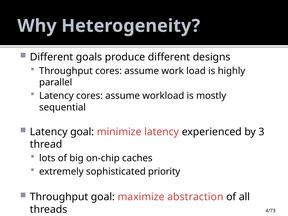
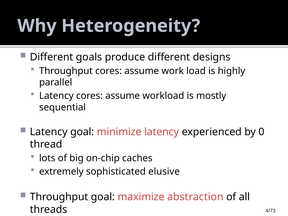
3: 3 -> 0 (262, 132)
priority: priority -> elusive (164, 171)
